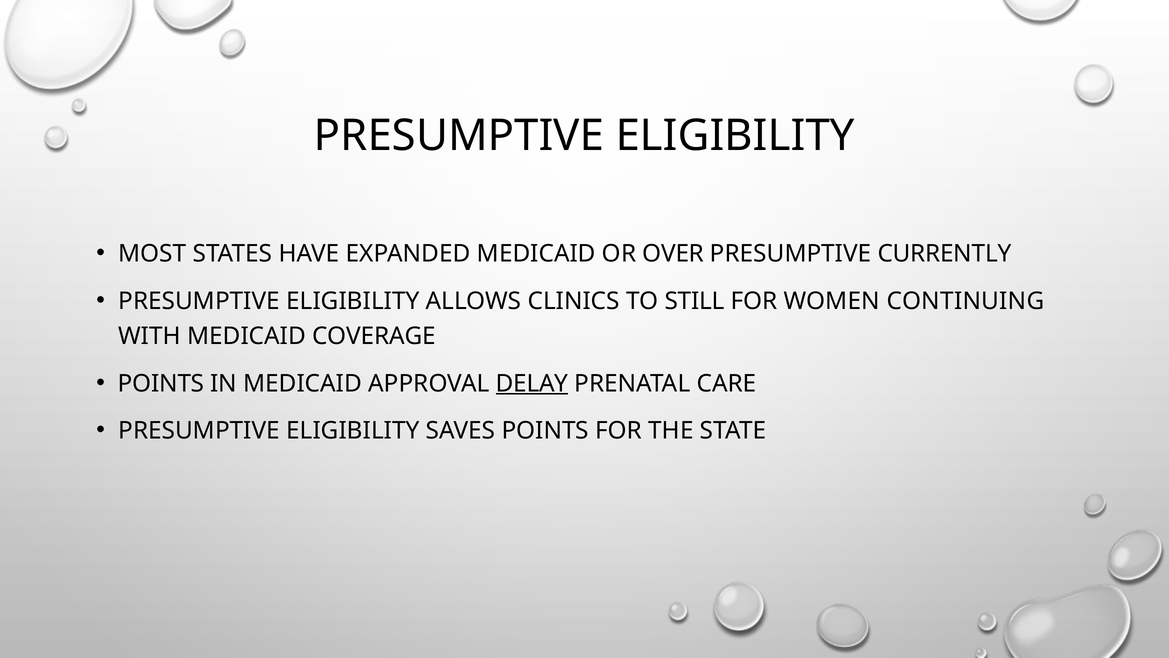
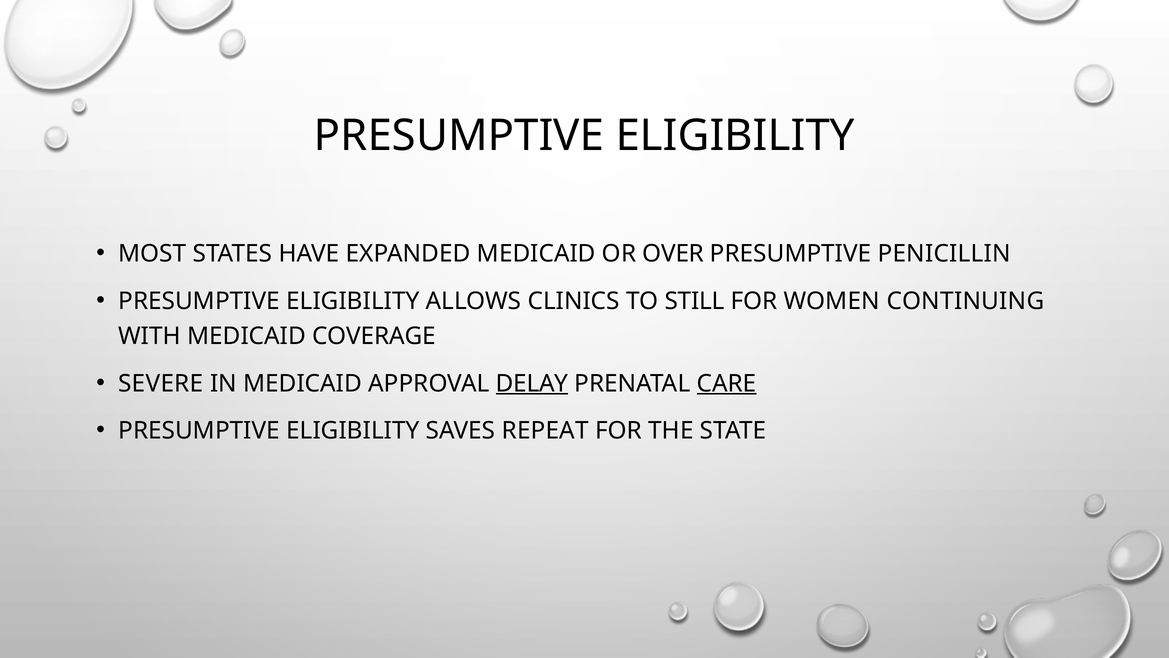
CURRENTLY: CURRENTLY -> PENICILLIN (944, 254)
POINTS: POINTS -> SEVERE (161, 383)
CARE underline: none -> present (727, 383)
SAVES POINTS: POINTS -> REPEAT (545, 431)
